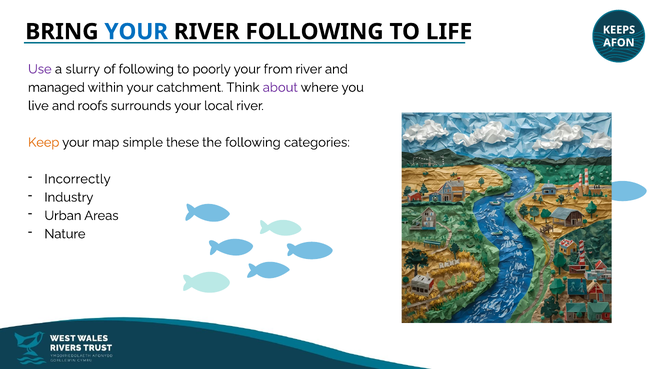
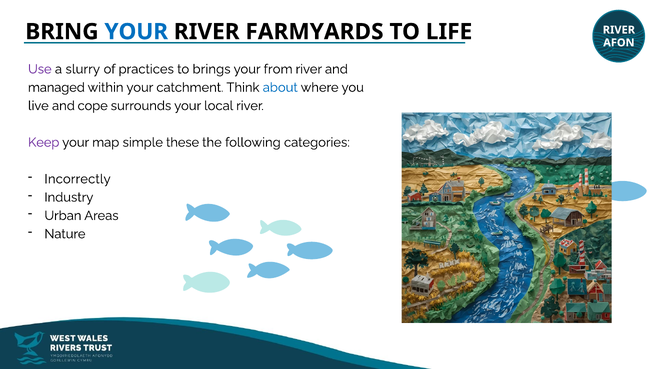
RIVER FOLLOWING: FOLLOWING -> FARMYARDS (314, 32)
KEEPS: KEEPS -> RIVER (619, 30)
of following: following -> practices (146, 69)
poorly: poorly -> brings (212, 69)
about colour: purple -> blue (280, 87)
roofs: roofs -> cope (93, 106)
Keep colour: orange -> purple (44, 142)
